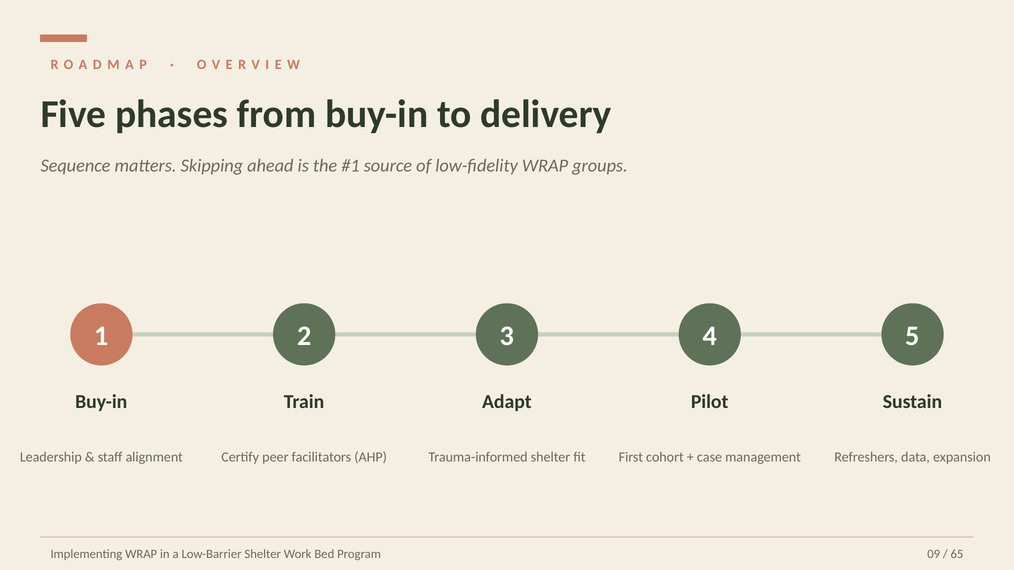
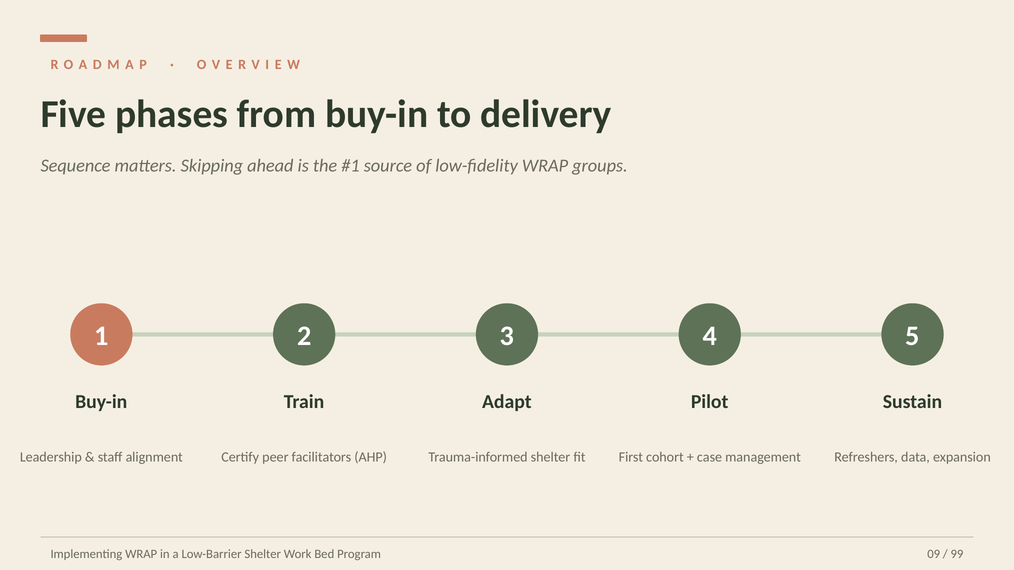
65: 65 -> 99 (957, 555)
